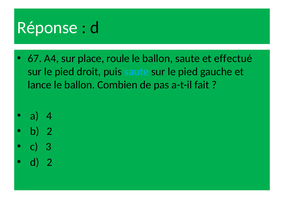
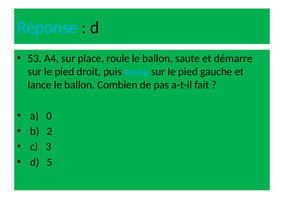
Réponse colour: white -> light blue (47, 27)
67: 67 -> 53 (35, 58)
effectué: effectué -> démarre (233, 58)
4: 4 -> 0 (49, 116)
d 2: 2 -> 5 (50, 162)
